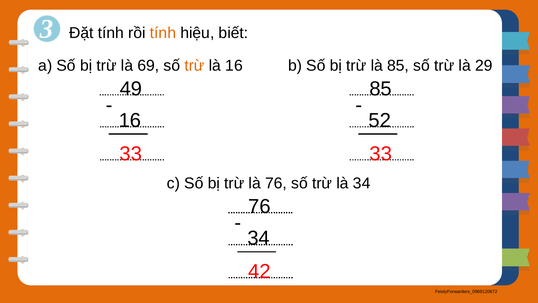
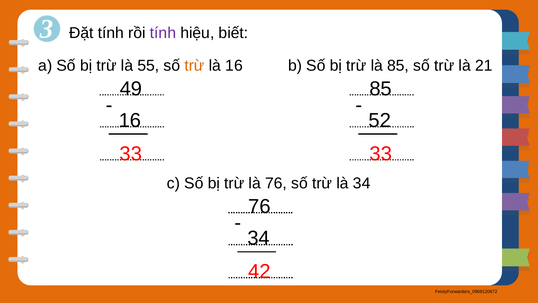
tính colour: orange -> purple (163, 33)
69: 69 -> 55 (148, 66)
29: 29 -> 21 (484, 66)
